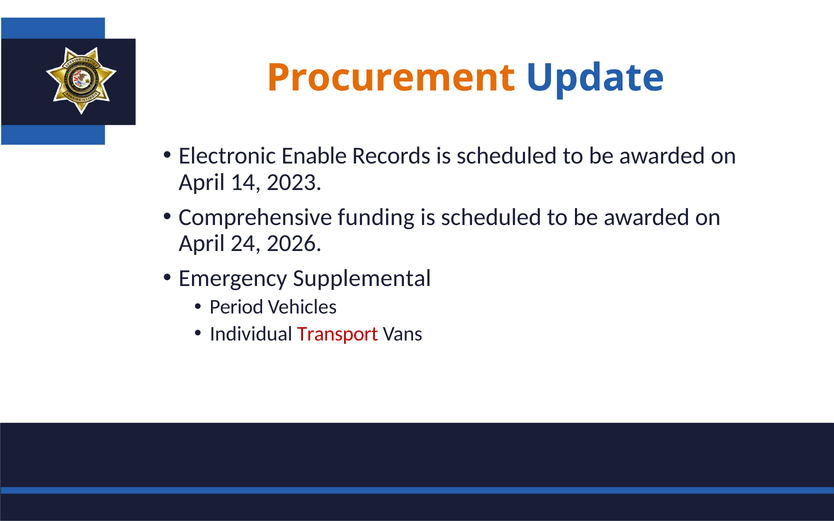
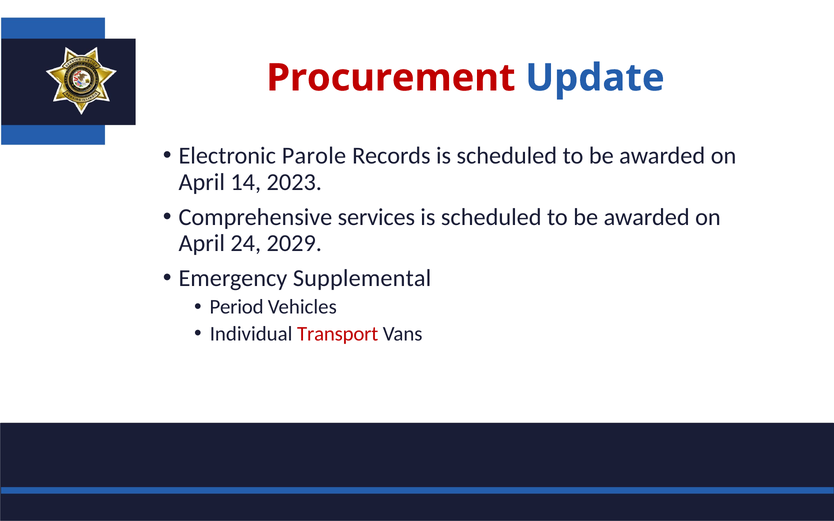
Procurement colour: orange -> red (391, 78)
Enable: Enable -> Parole (314, 156)
funding: funding -> services (376, 217)
2026: 2026 -> 2029 (294, 243)
